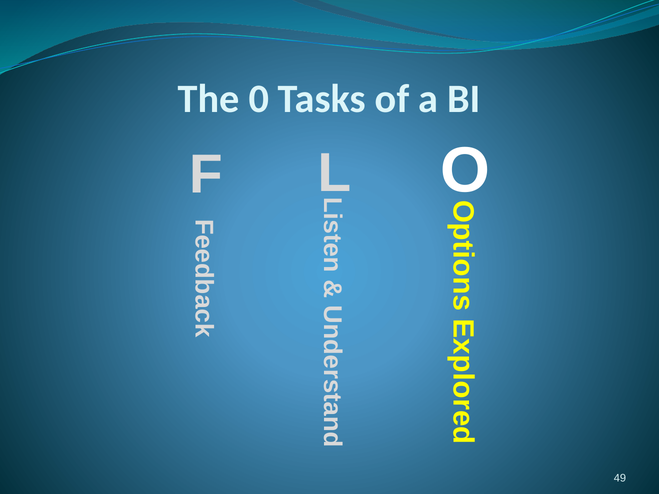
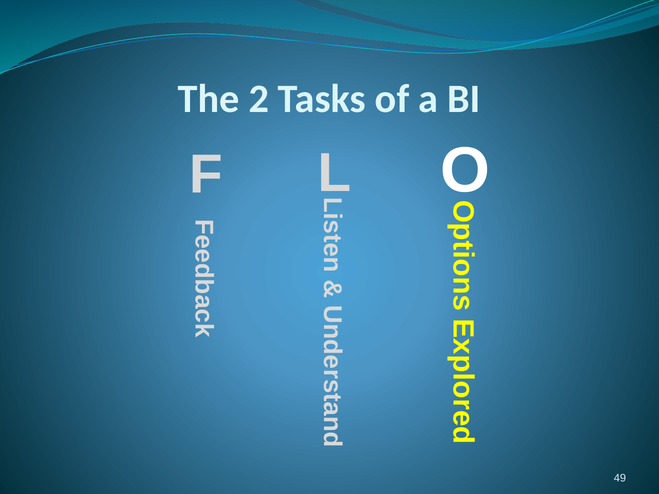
0: 0 -> 2 (259, 99)
